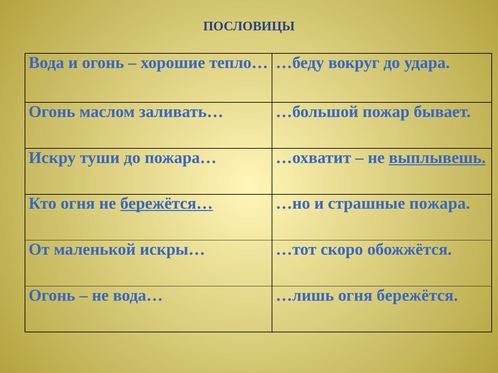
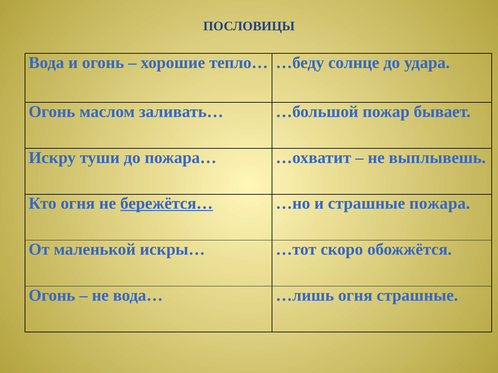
вокруг: вокруг -> солнце (354, 63)
выплывешь underline: present -> none (437, 158)
огня бережётся: бережётся -> страшные (417, 296)
